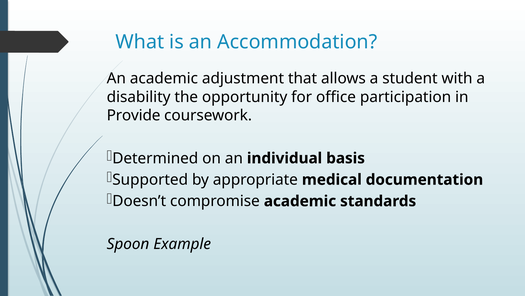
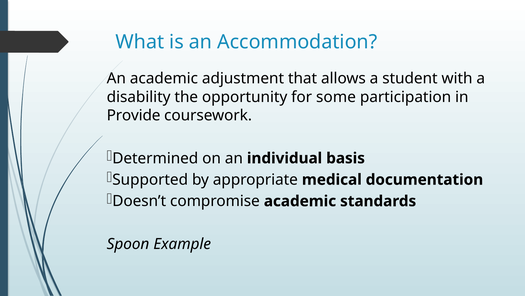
office: office -> some (336, 97)
